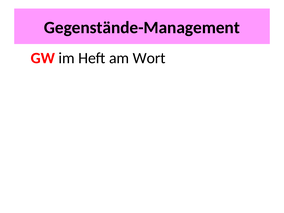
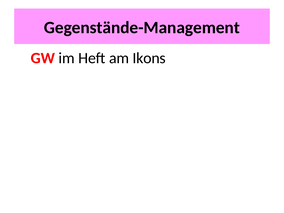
Wort: Wort -> Ikons (149, 58)
